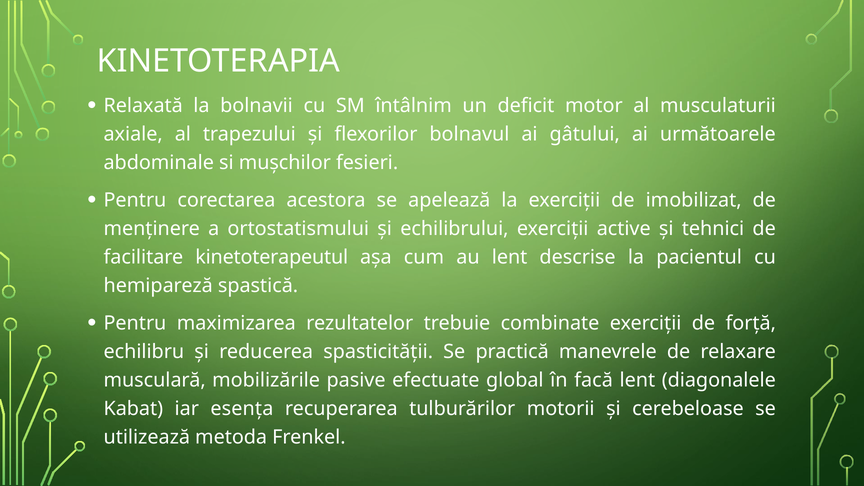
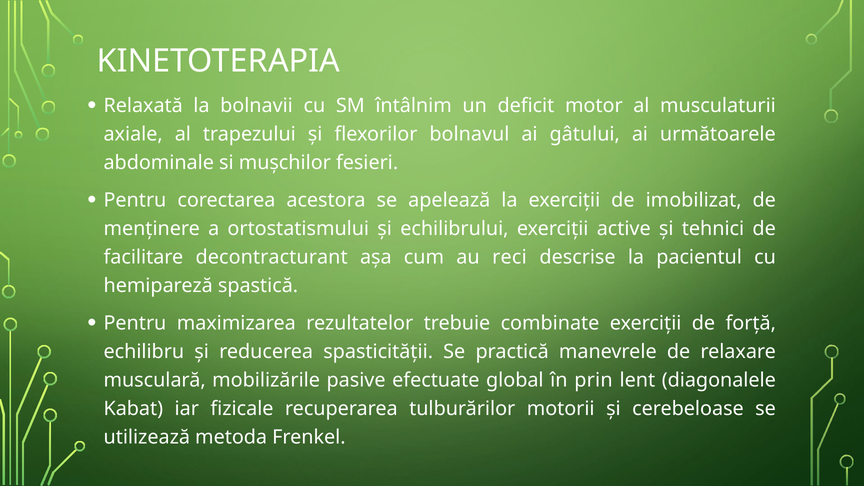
kinetoterapeutul: kinetoterapeutul -> decontracturant (272, 257)
au lent: lent -> reci (509, 257)
facă: facă -> prin (593, 380)
esența: esența -> fizicale (242, 409)
